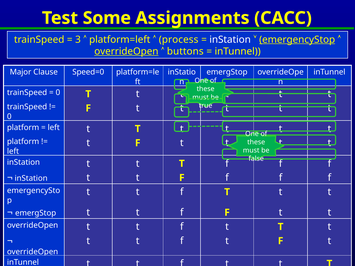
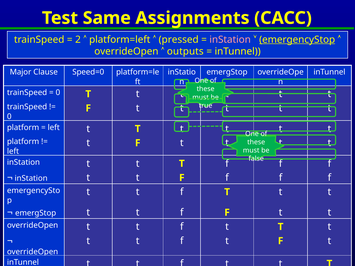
Some: Some -> Same (107, 18)
3: 3 -> 2 (78, 40)
process: process -> pressed (179, 40)
inStation colour: white -> pink (230, 40)
overrideOpen underline: present -> none (126, 51)
buttons: buttons -> outputs (185, 51)
